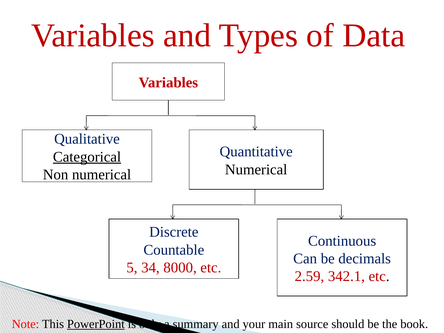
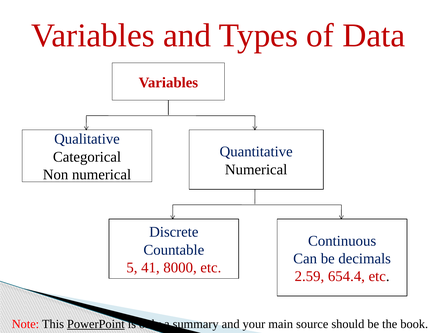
Categorical underline: present -> none (87, 157)
34: 34 -> 41 (150, 268)
342.1: 342.1 -> 654.4 (346, 276)
